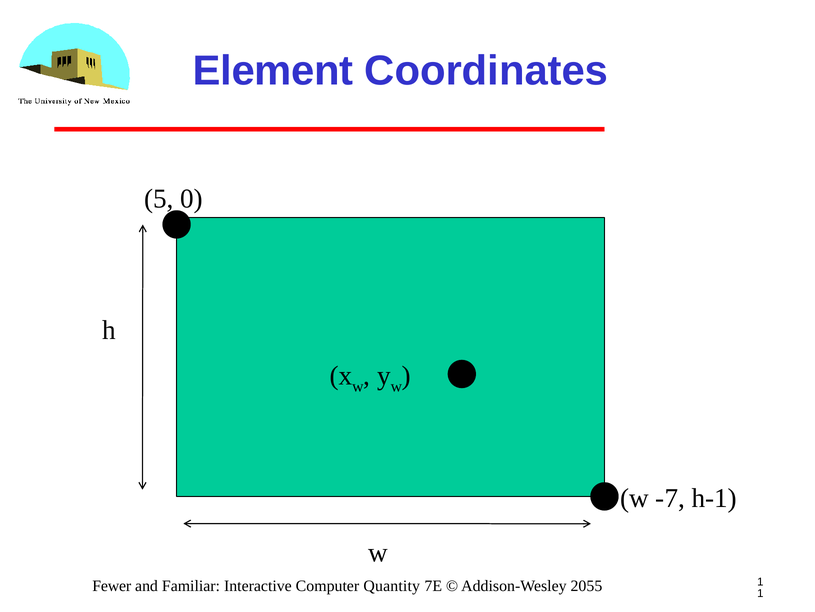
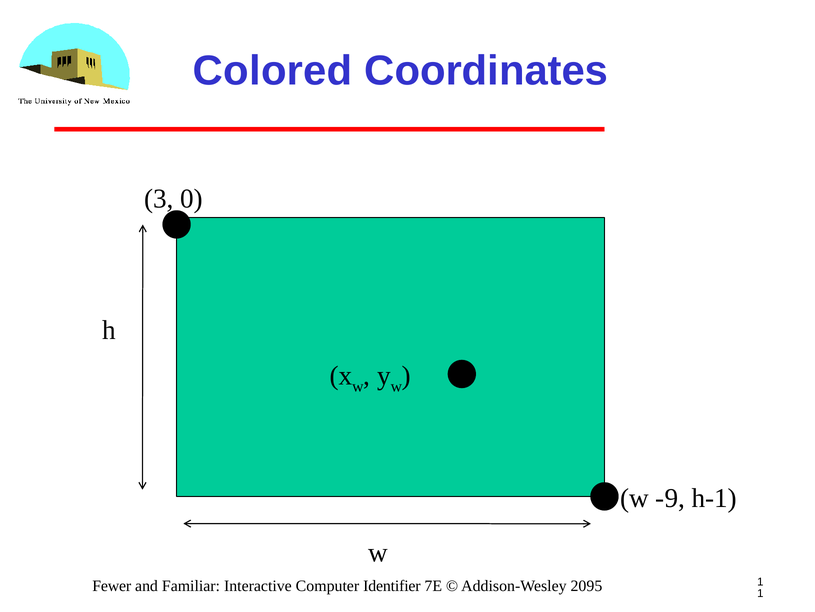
Element: Element -> Colored (273, 71)
5: 5 -> 3 (159, 199)
-7: -7 -> -9 (670, 498)
Quantity: Quantity -> Identifier (392, 585)
2055: 2055 -> 2095 (586, 585)
